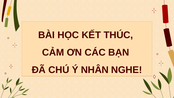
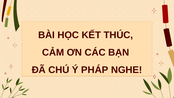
NHÂN: NHÂN -> PHÁP (95, 70)
